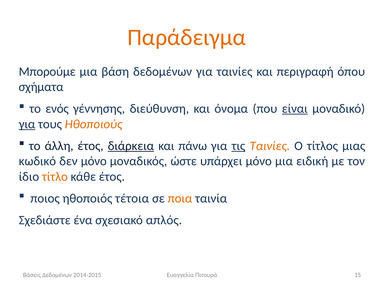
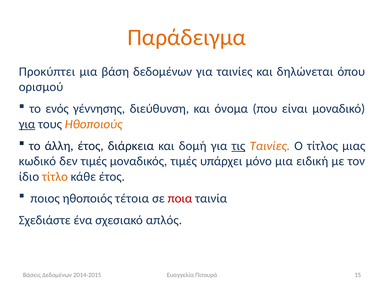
Μπορούμε: Μπορούμε -> Προκύπτει (47, 72)
περιγραφή: περιγραφή -> δηλώνεται (305, 72)
σχήματα: σχήματα -> ορισμού (41, 87)
είναι underline: present -> none (295, 109)
διάρκεια underline: present -> none (131, 146)
πάνω: πάνω -> δομή (193, 146)
δεν μόνο: μόνο -> τιμές (94, 161)
μοναδικός ώστε: ώστε -> τιμές (184, 161)
ποια colour: orange -> red (180, 198)
